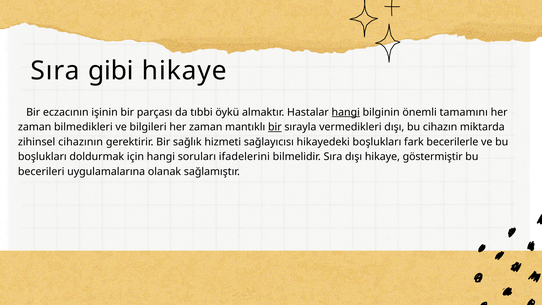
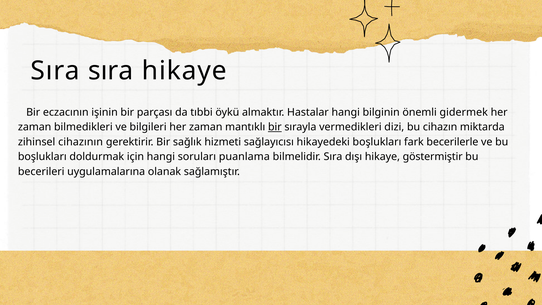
Sıra gibi: gibi -> sıra (111, 71)
hangi underline: present -> none (346, 112)
tamamını: tamamını -> gidermek (464, 112)
vermedikleri dışı: dışı -> dizi (394, 127)
ifadelerini: ifadelerini -> puanlama (244, 157)
